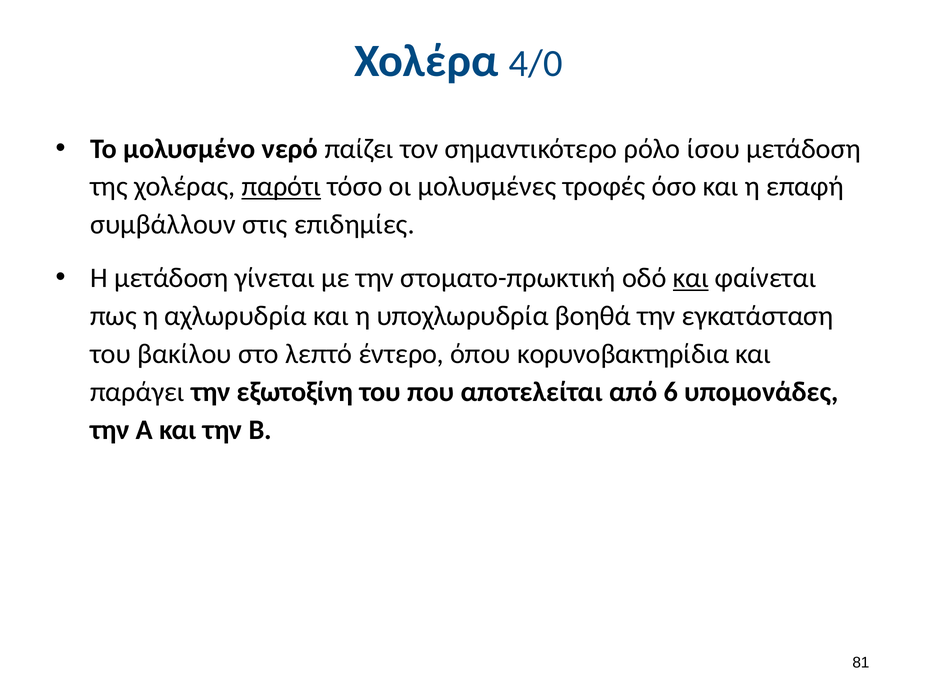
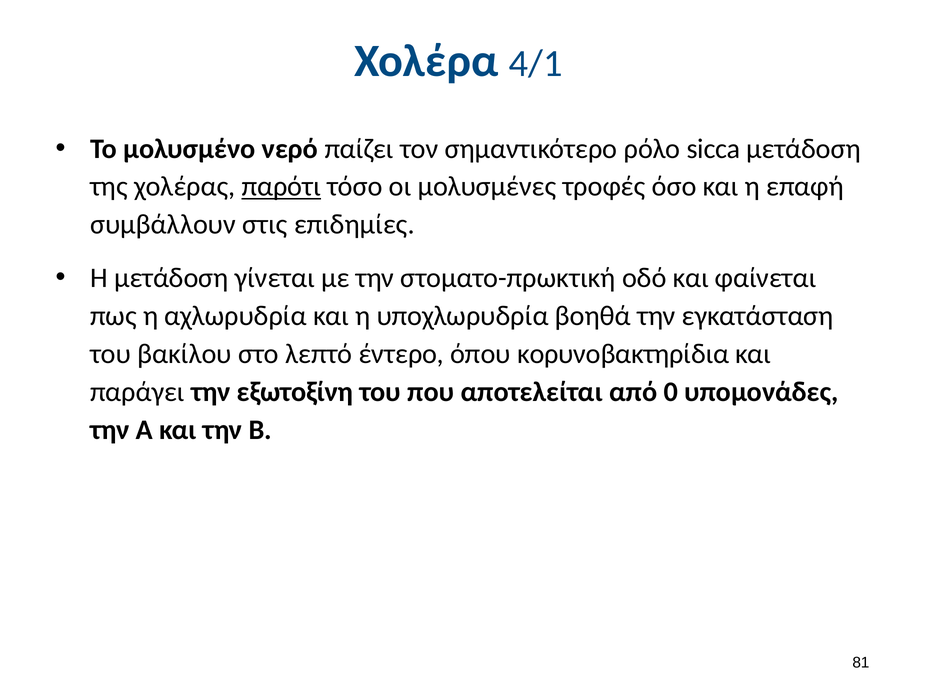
4/0: 4/0 -> 4/1 (536, 64)
ίσου: ίσου -> sicca (713, 149)
και underline: present -> none (691, 278)
6: 6 -> 0 (671, 392)
